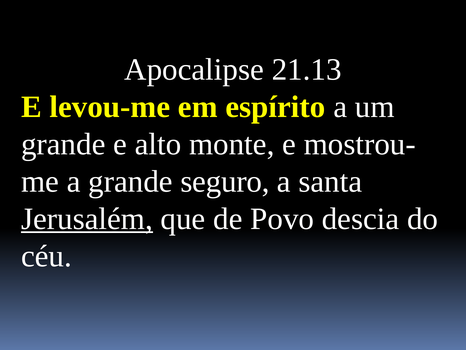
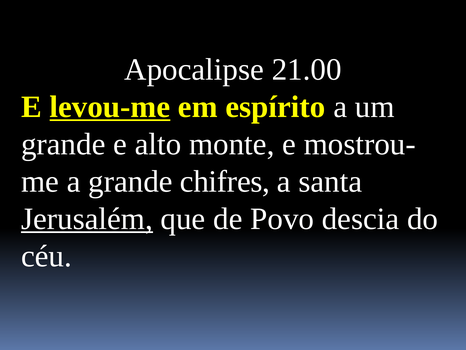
21.13: 21.13 -> 21.00 (307, 69)
levou-me underline: none -> present (110, 107)
seguro: seguro -> chifres (225, 181)
